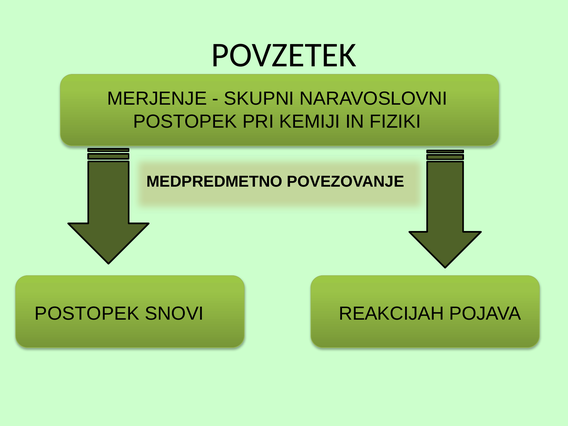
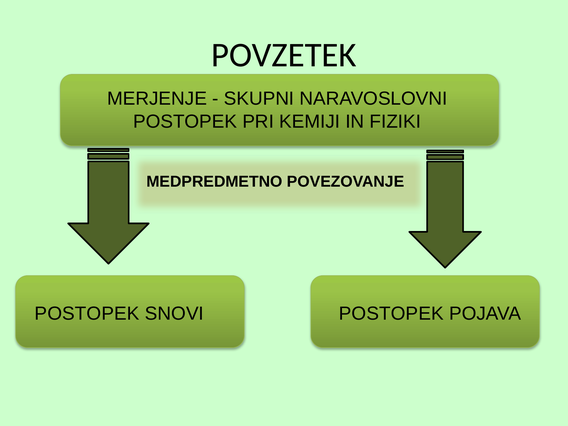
SNOVI REAKCIJAH: REAKCIJAH -> POSTOPEK (391, 313)
